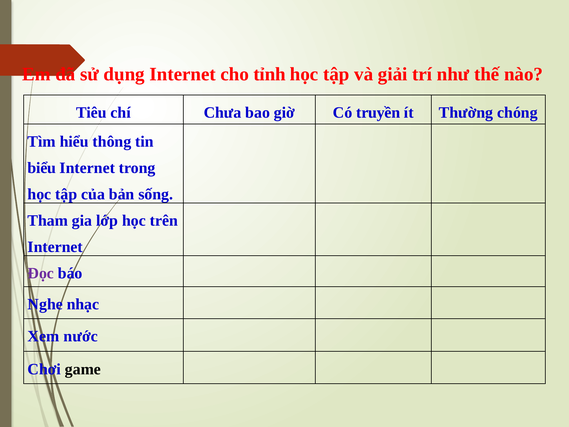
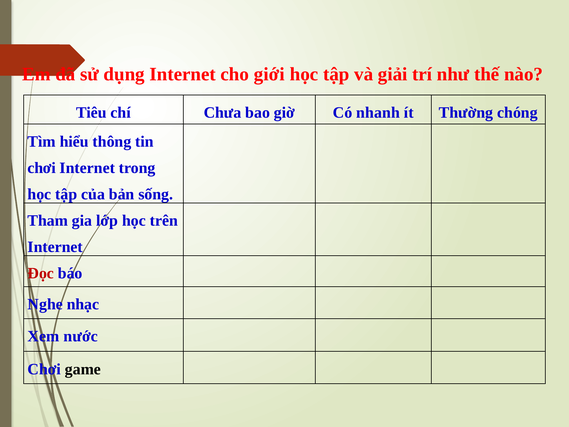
tỉnh: tỉnh -> giới (269, 74)
truyền: truyền -> nhanh (378, 113)
biểu: biểu -> chơi (42, 168)
Đọc colour: purple -> red (41, 273)
